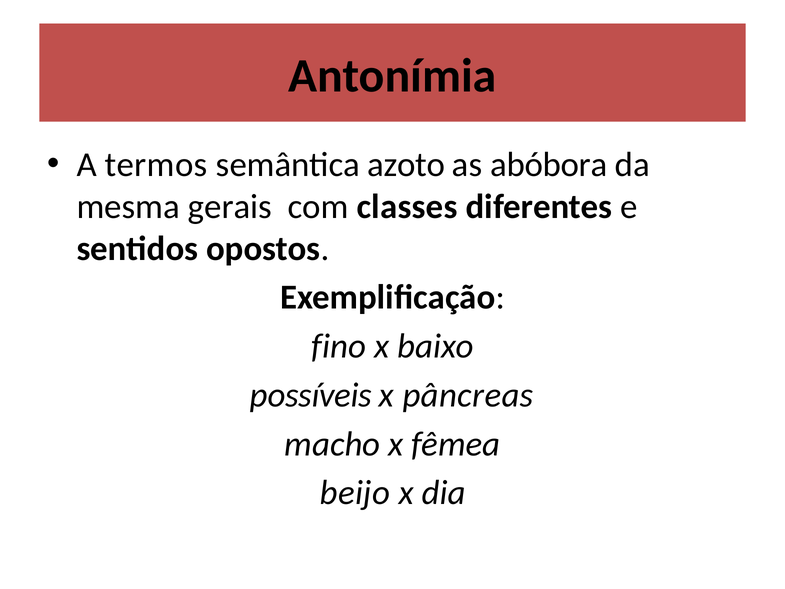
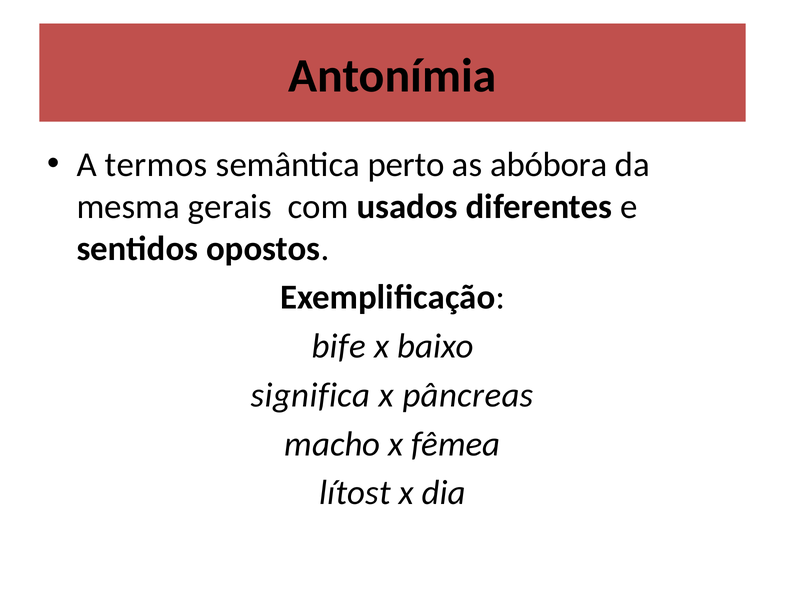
azoto: azoto -> perto (406, 165)
classes: classes -> usados (407, 207)
fino: fino -> bife (339, 346)
possíveis: possíveis -> significa (311, 395)
beijo: beijo -> lítost (355, 493)
